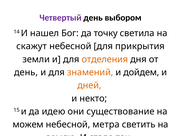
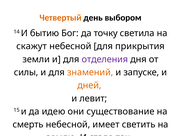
Четвертый colour: purple -> orange (60, 18)
нашел: нашел -> бытию (45, 33)
отделения colour: orange -> purple (105, 59)
день: день -> силы (26, 72)
дойдем: дойдем -> запуске (141, 72)
некто: некто -> левит (93, 98)
можем: можем -> смерть (28, 124)
метра: метра -> имеет (106, 124)
